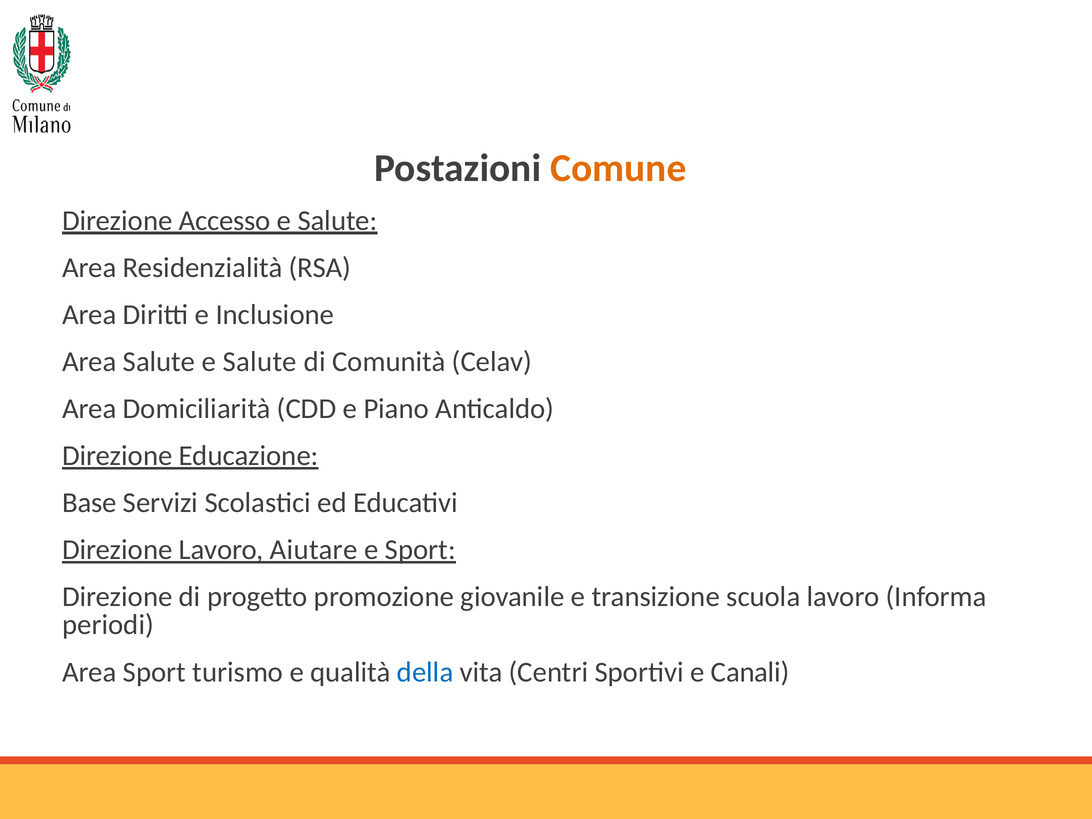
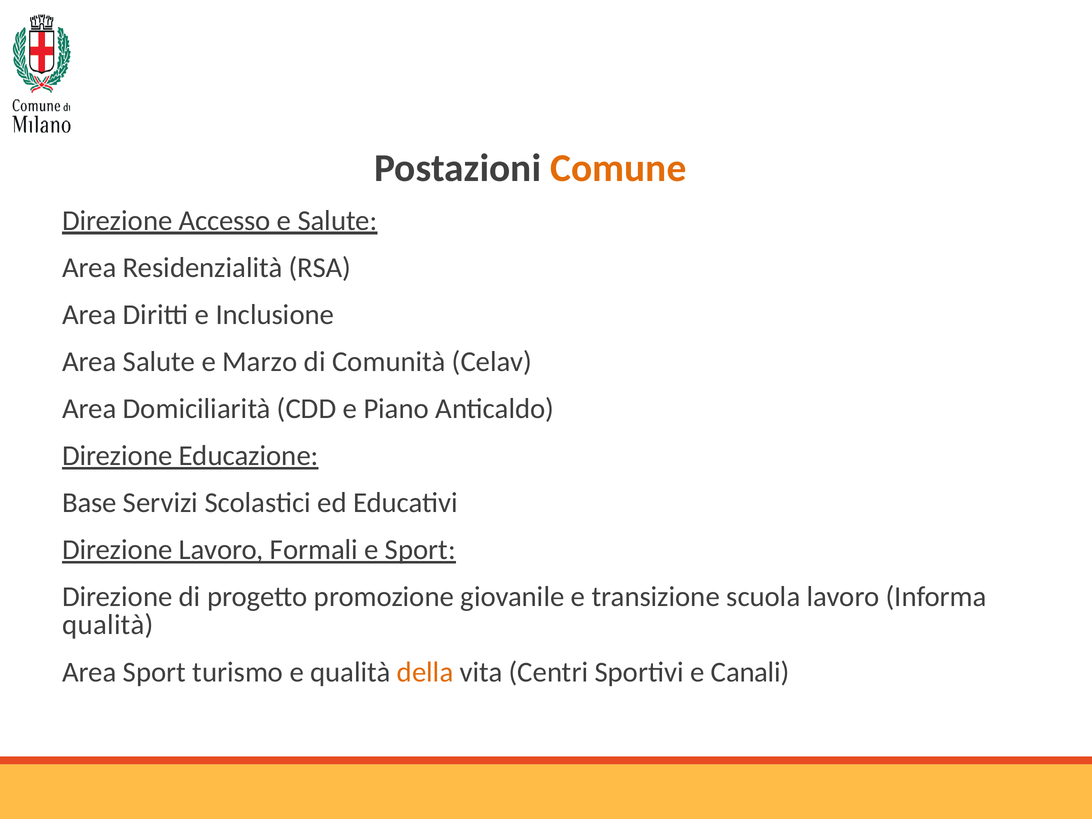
Salute e Salute: Salute -> Marzo (260, 362)
Aiutare: Aiutare -> Formali (314, 550)
periodi: periodi -> qualità (108, 625)
della colour: blue -> orange (425, 672)
